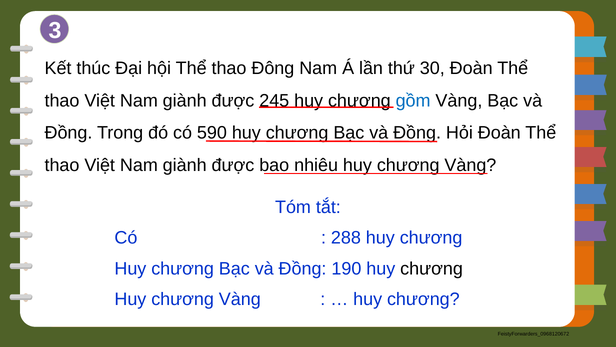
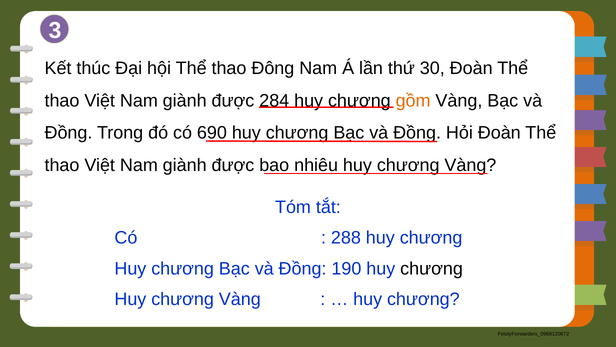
245: 245 -> 284 (274, 100)
gồm colour: blue -> orange (413, 100)
590: 590 -> 690 (212, 133)
